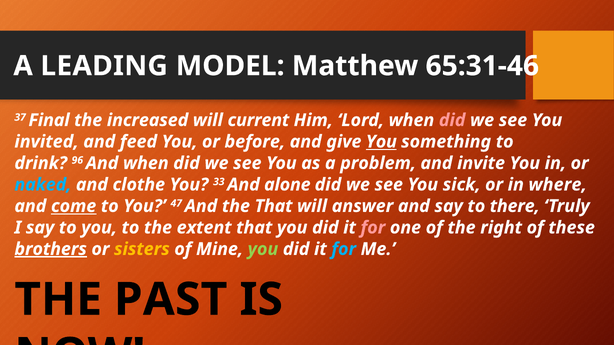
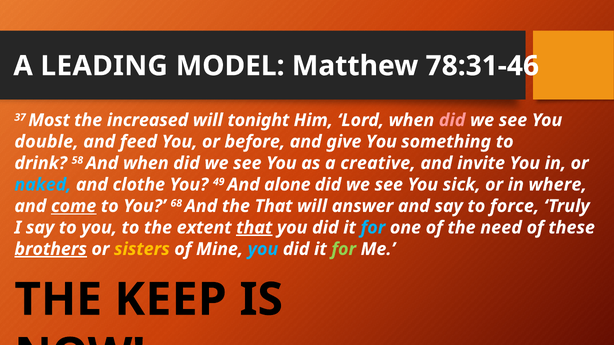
65:31-46: 65:31-46 -> 78:31-46 (482, 66)
Final: Final -> Most (49, 120)
current: current -> tonight (258, 120)
invited: invited -> double (46, 142)
You underline: present -> none (381, 142)
96: 96 -> 58 (77, 160)
problem: problem -> creative (378, 163)
33: 33 -> 49 (219, 182)
47: 47 -> 68 (176, 203)
there: there -> force (515, 206)
that underline: none -> present (254, 228)
for colour: pink -> light blue (373, 228)
right: right -> need (501, 228)
you colour: light green -> light blue (263, 249)
for colour: light blue -> light green (344, 249)
PAST: PAST -> KEEP (171, 300)
